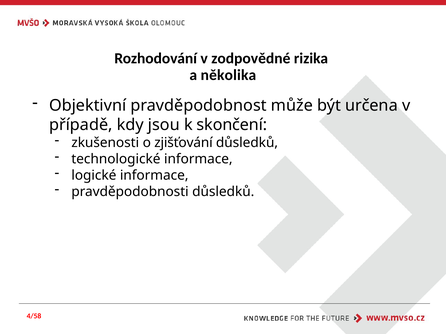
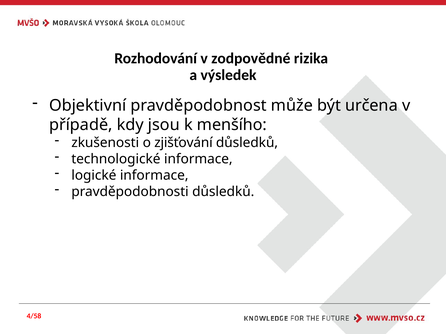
několika: několika -> výsledek (229, 75)
skončení: skončení -> menšího (232, 125)
